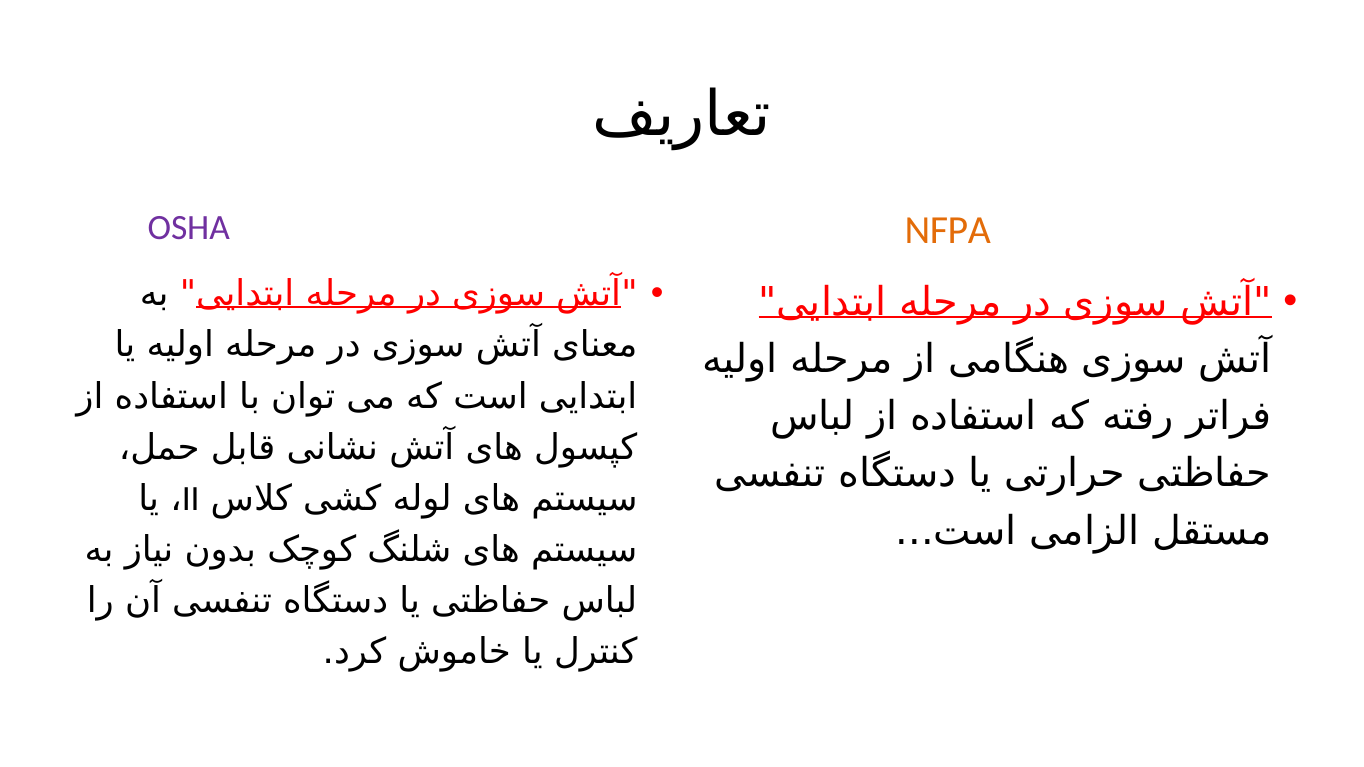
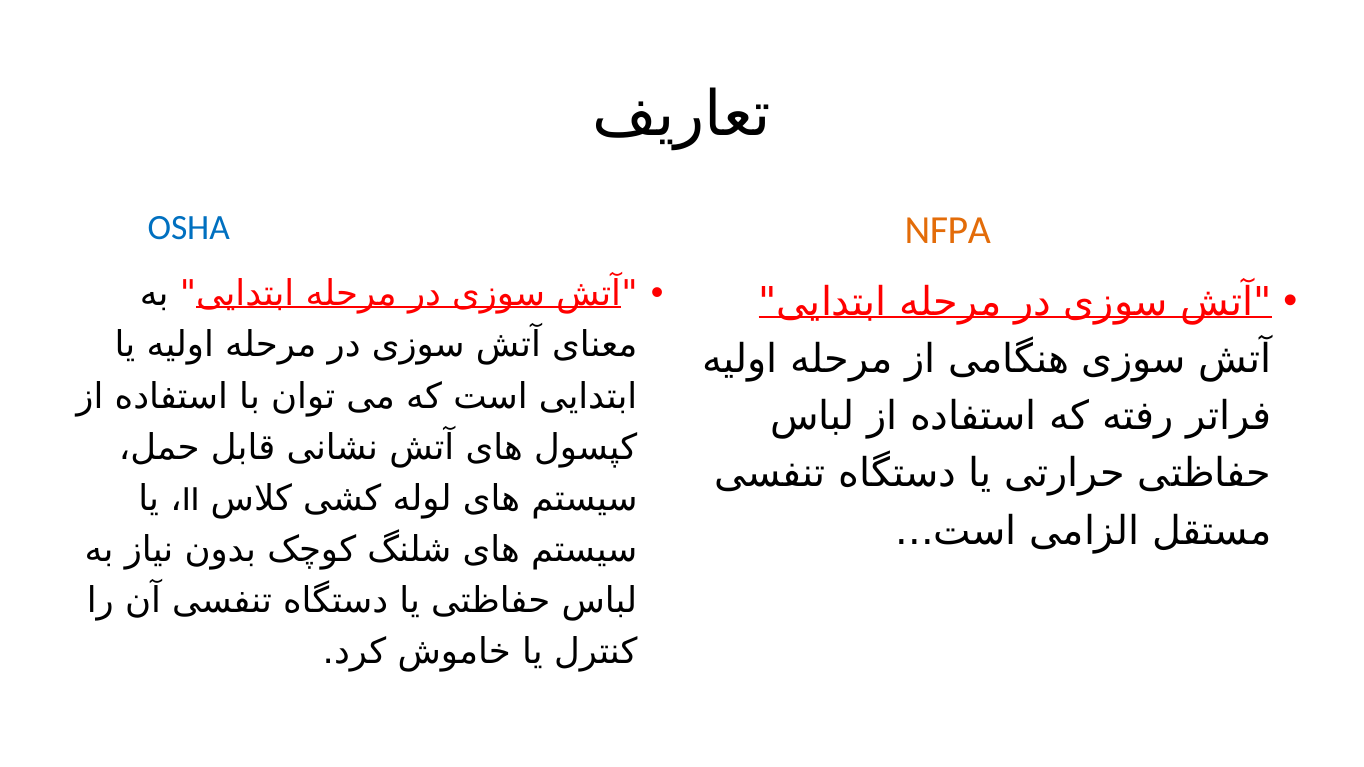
OSHA colour: purple -> blue (189, 228)
